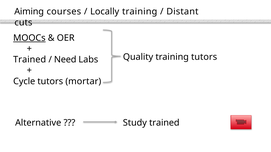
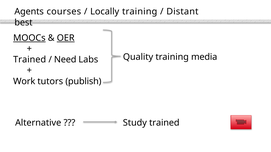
Aiming: Aiming -> Agents (29, 12)
cuts: cuts -> best (23, 22)
OER underline: none -> present (66, 38)
training tutors: tutors -> media (204, 57)
Cycle: Cycle -> Work (24, 81)
mortar: mortar -> publish (83, 81)
